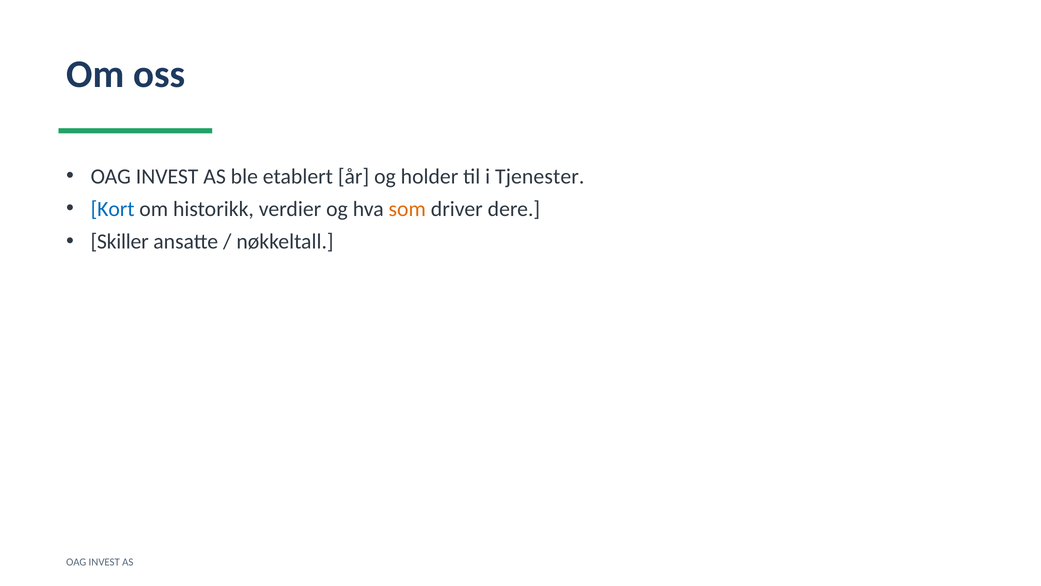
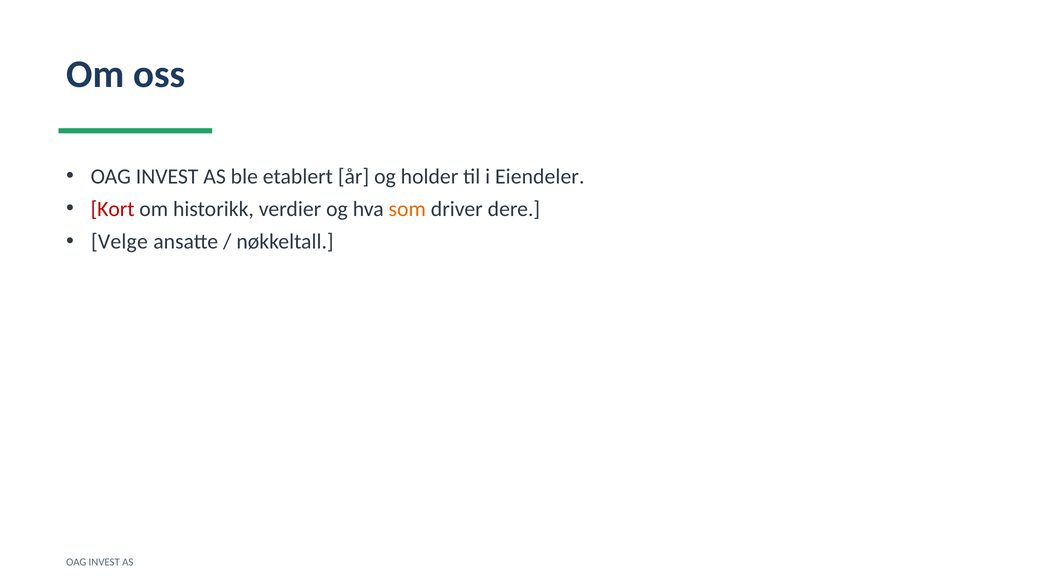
Tjenester: Tjenester -> Eiendeler (540, 176)
Kort colour: blue -> red (113, 209)
Skiller: Skiller -> Velge (119, 241)
